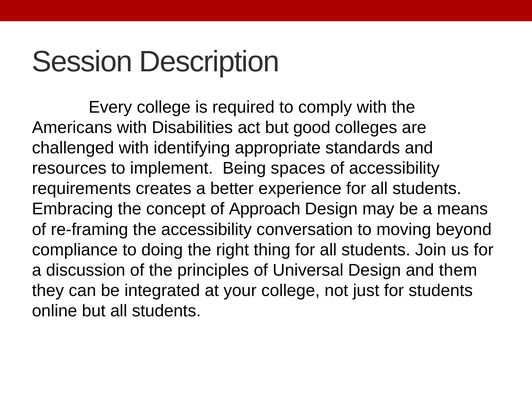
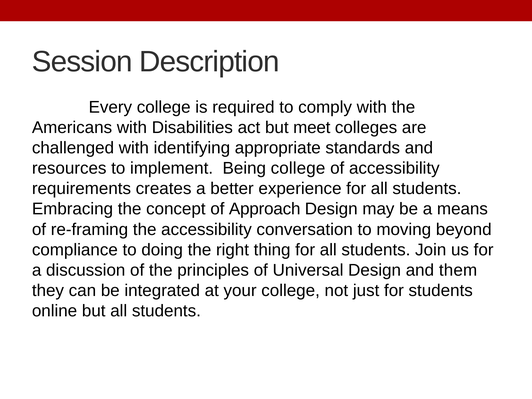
good: good -> meet (312, 128)
Being spaces: spaces -> college (298, 168)
